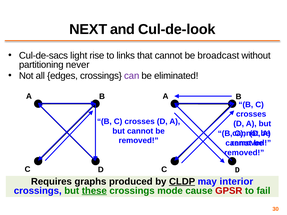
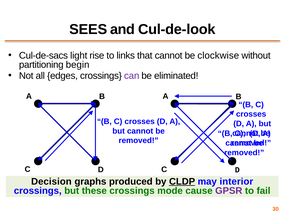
NEXT: NEXT -> SEES (88, 29)
broadcast: broadcast -> clockwise (218, 56)
never: never -> begin (78, 65)
Requires: Requires -> Decision (51, 182)
these underline: present -> none (94, 191)
GPSR colour: red -> purple (229, 191)
